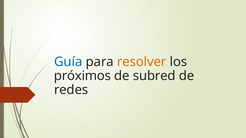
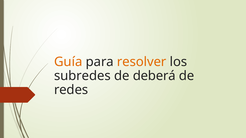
Guía colour: blue -> orange (68, 62)
próximos: próximos -> subredes (82, 76)
subred: subred -> deberá (154, 76)
